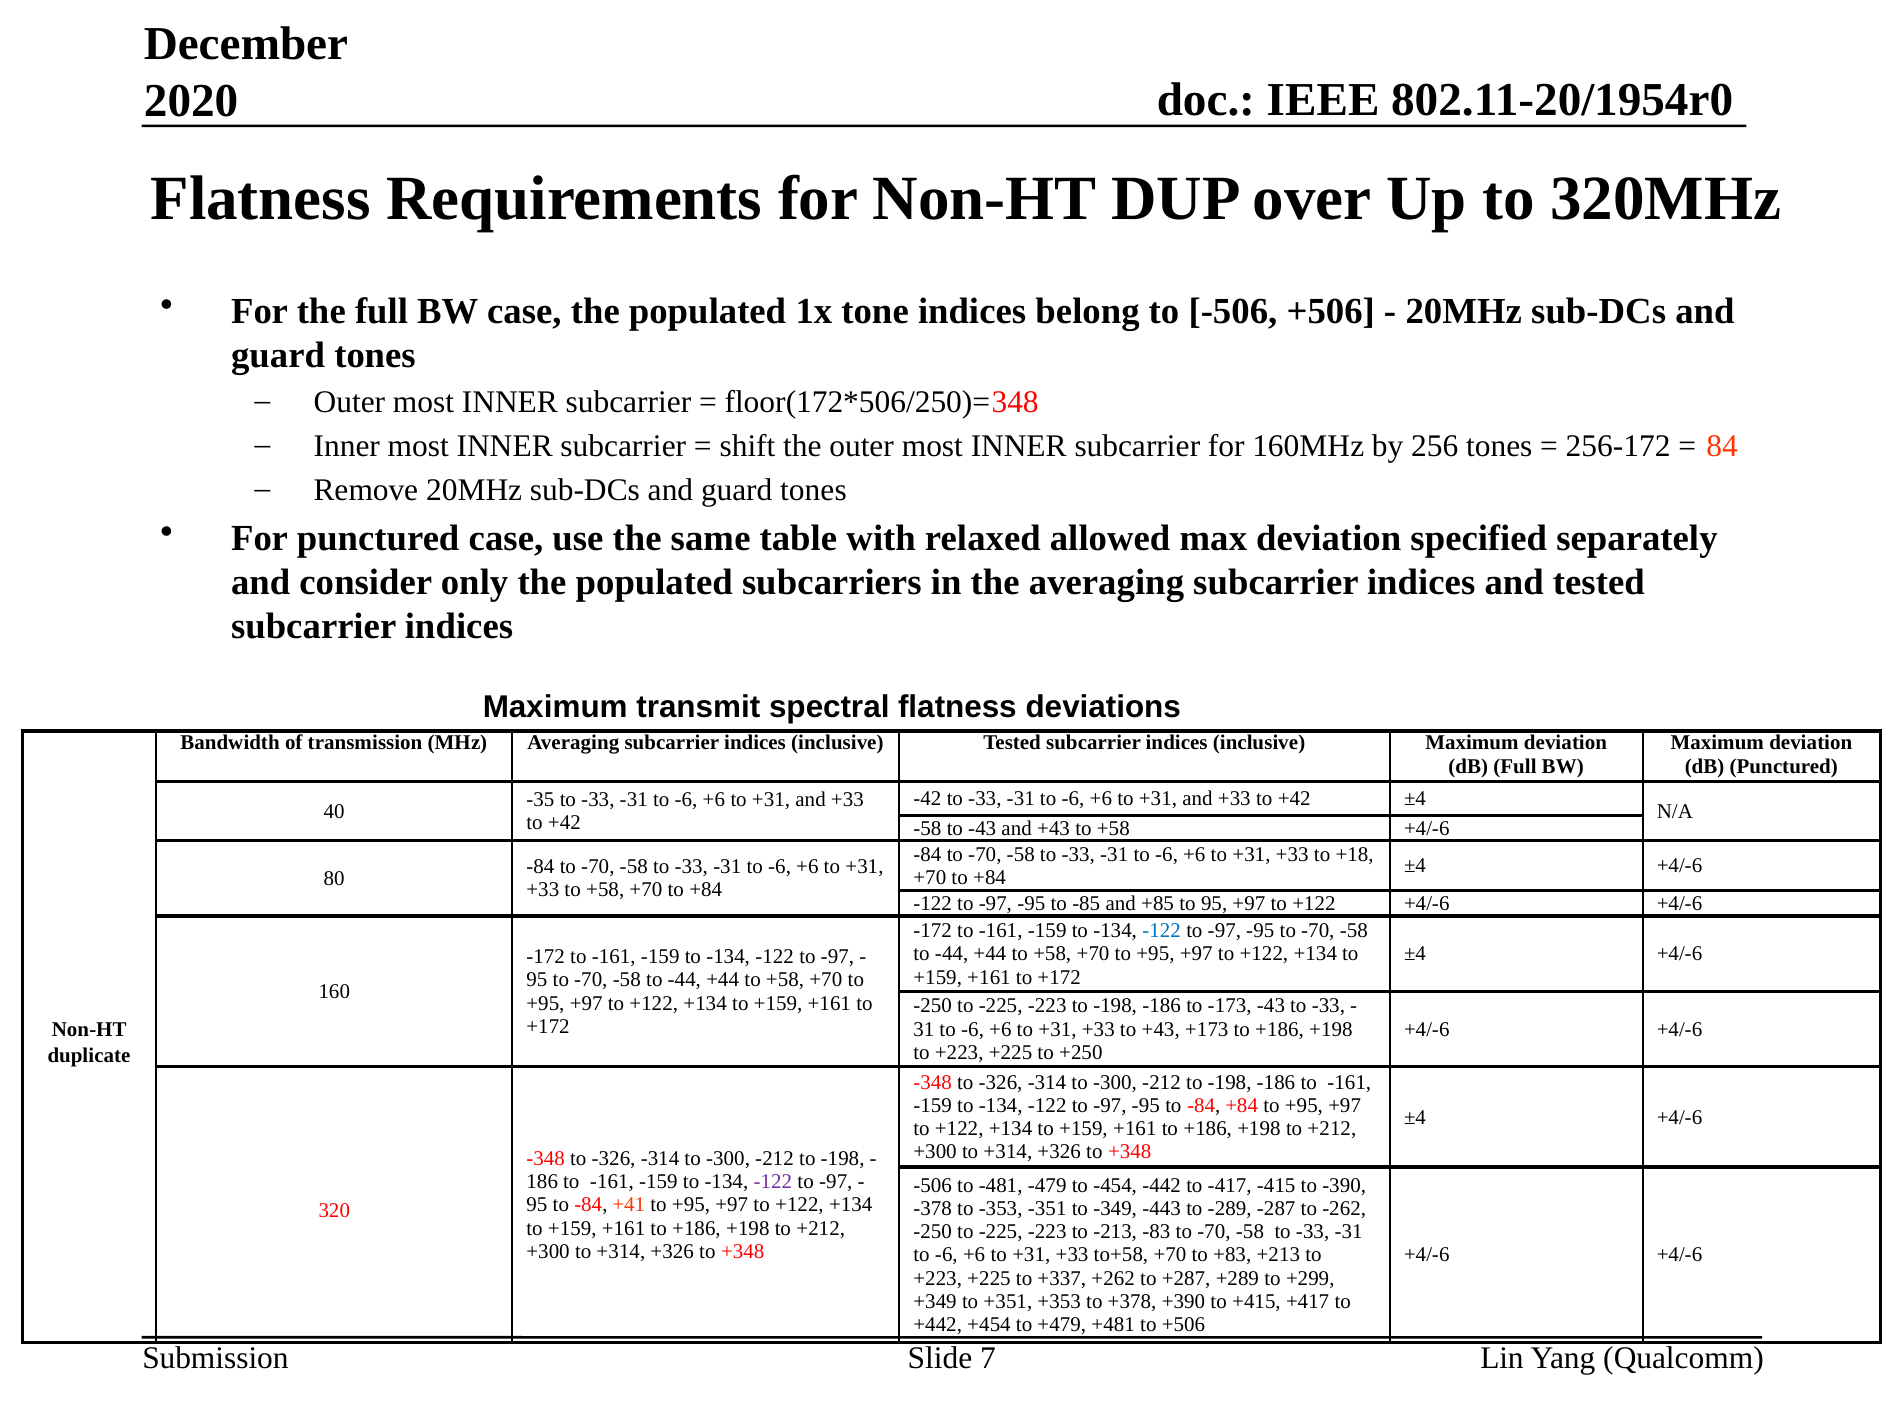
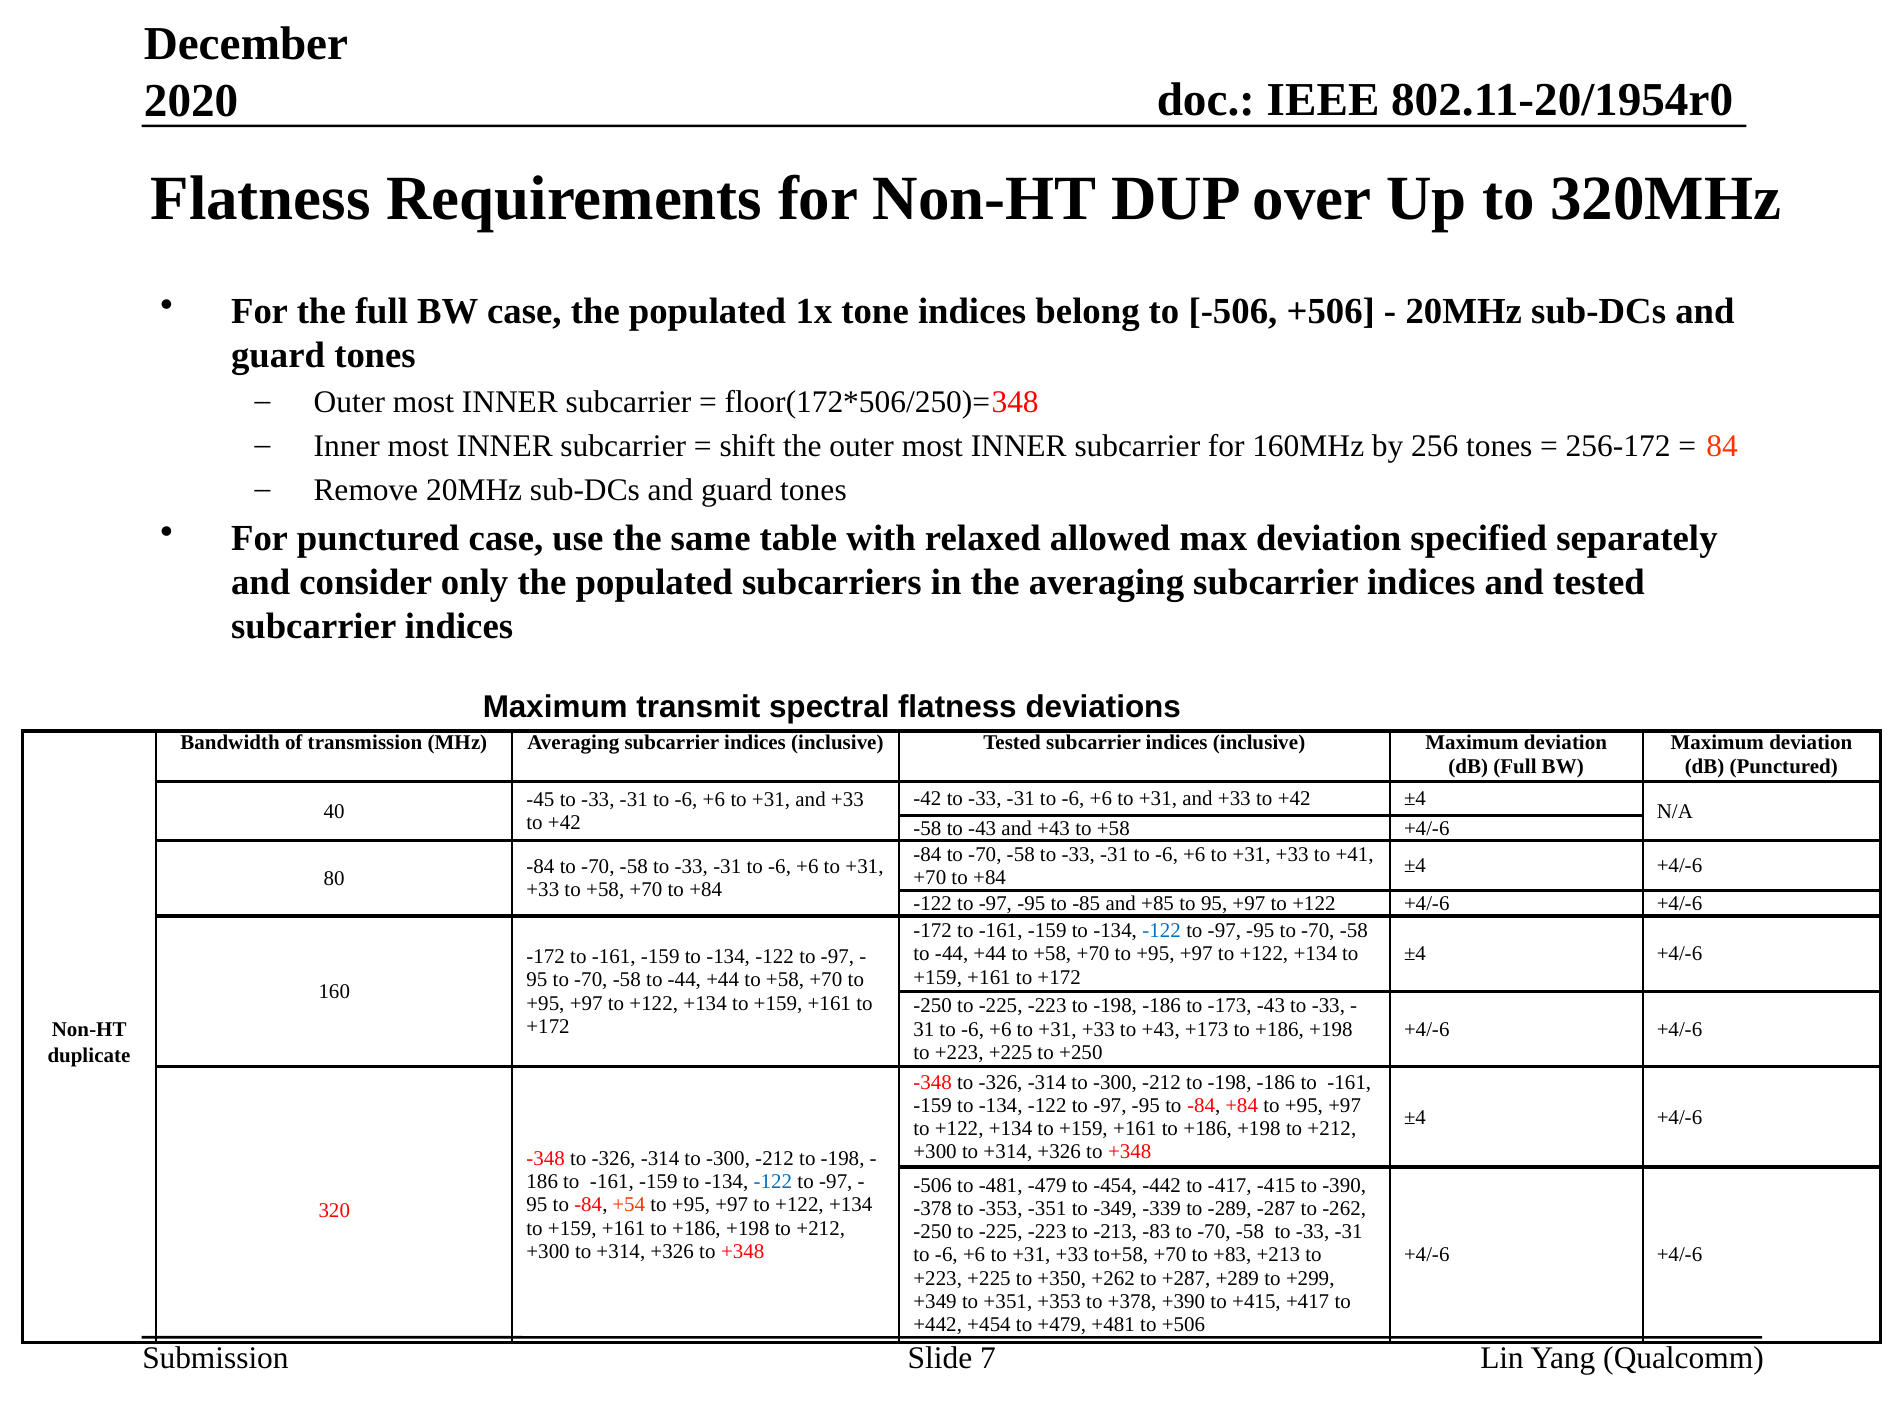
-35: -35 -> -45 (540, 800)
+18: +18 -> +41 (1355, 854)
-122 colour: purple -> blue (773, 1182)
+41: +41 -> +54 (629, 1205)
-443: -443 -> -339 (1162, 1208)
+337: +337 -> +350 (1062, 1278)
